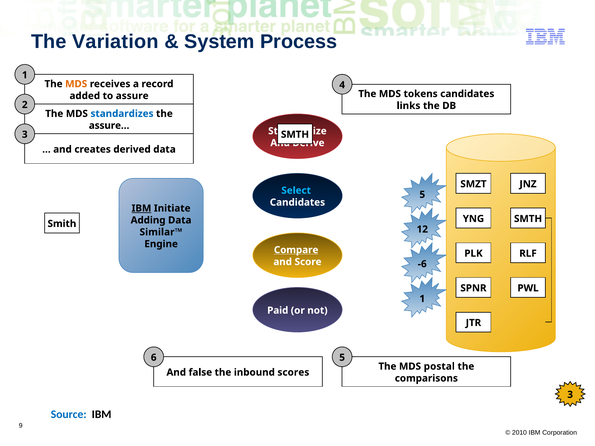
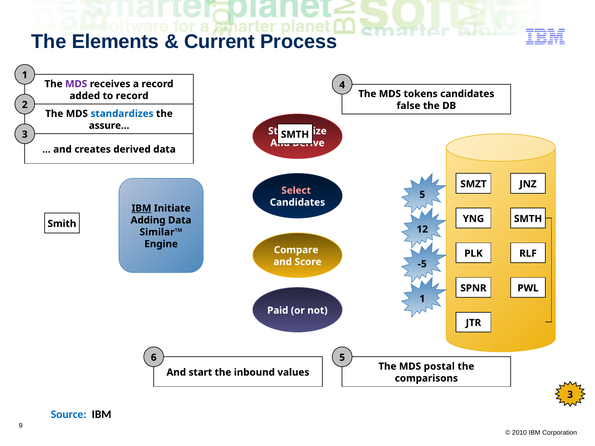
Variation: Variation -> Elements (115, 42)
System: System -> Current (219, 42)
MDS colour: orange -> purple (76, 84)
to assure: assure -> record (132, 96)
links: links -> false (409, 106)
Select colour: light blue -> pink (296, 191)
Compare underline: present -> none (296, 250)
-6: -6 -> -5 (422, 264)
false: false -> start (200, 373)
scores: scores -> values (293, 373)
